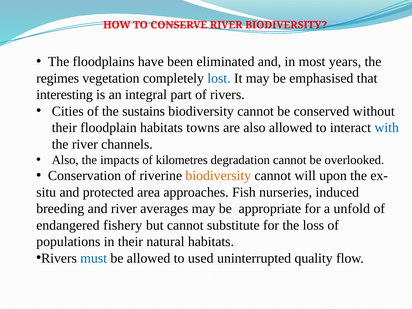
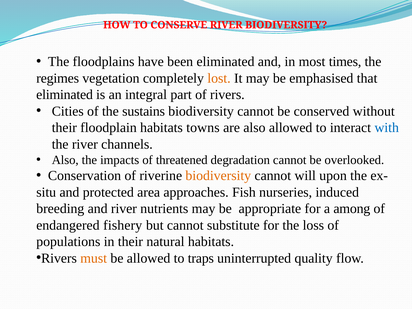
years: years -> times (345, 62)
lost colour: blue -> orange (219, 78)
interesting: interesting -> eliminated (65, 95)
kilometres: kilometres -> threatened (182, 160)
averages: averages -> nutrients (164, 209)
unfold: unfold -> among (352, 209)
must colour: blue -> orange (94, 258)
used: used -> traps (201, 258)
